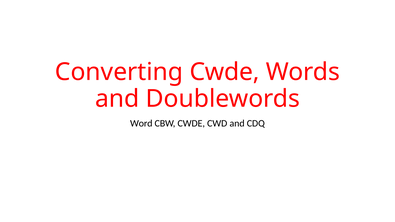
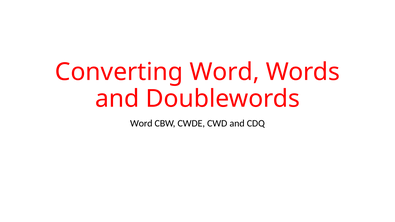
Converting Cwde: Cwde -> Word (224, 72)
